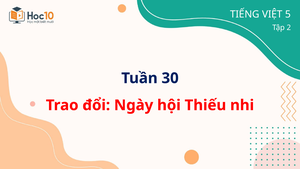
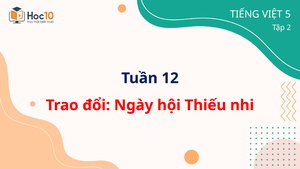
30: 30 -> 12 (170, 78)
